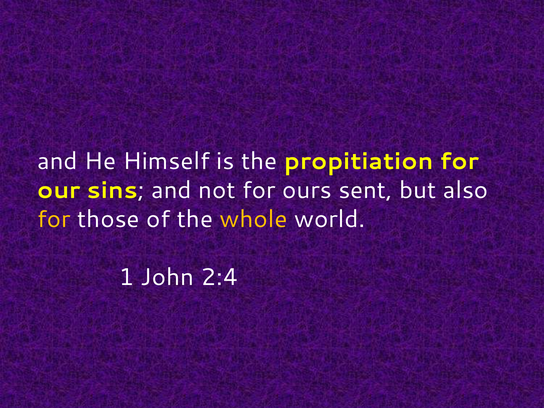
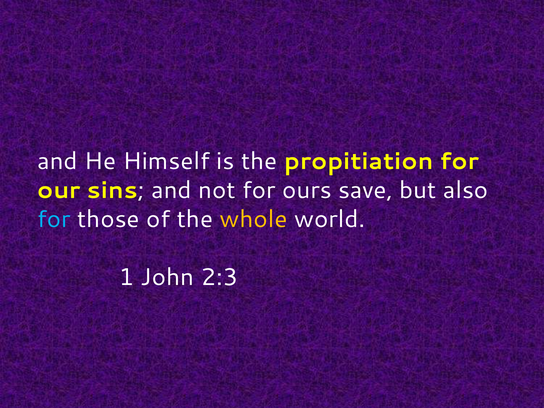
sent: sent -> save (366, 190)
for colour: yellow -> light blue (54, 219)
2:4: 2:4 -> 2:3 (220, 277)
